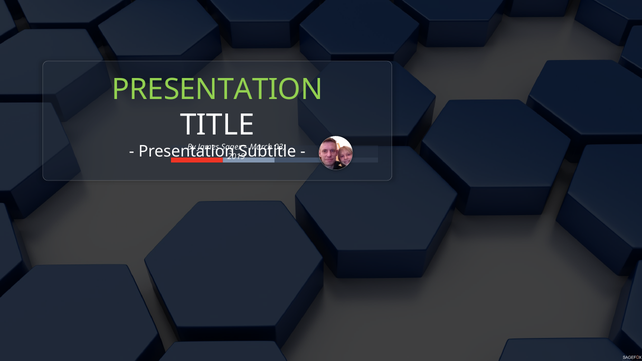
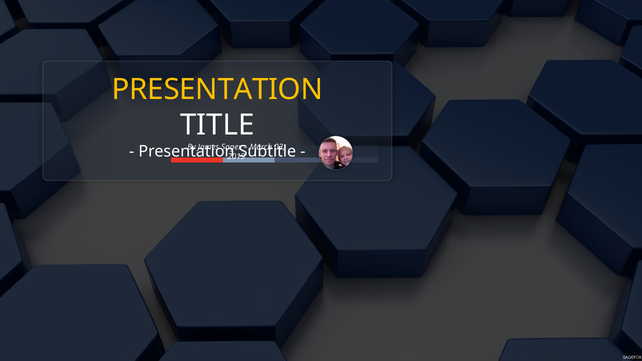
PRESENTATION colour: light green -> yellow (217, 90)
